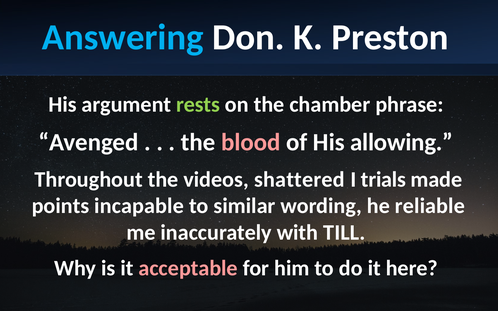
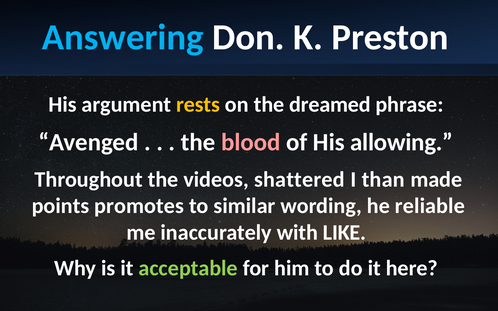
rests colour: light green -> yellow (198, 105)
chamber: chamber -> dreamed (330, 105)
trials: trials -> than (383, 180)
incapable: incapable -> promotes (139, 206)
TILL: TILL -> LIKE (345, 233)
acceptable colour: pink -> light green (188, 269)
